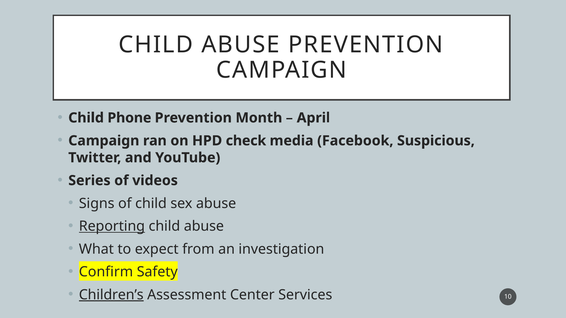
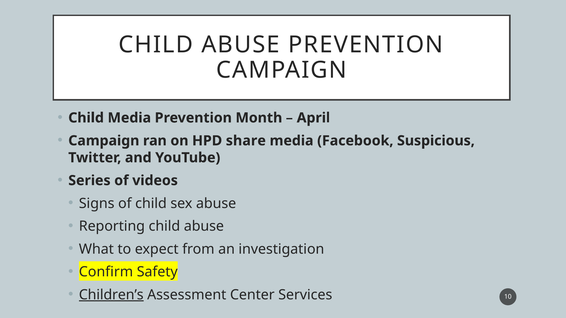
Child Phone: Phone -> Media (129, 118)
check: check -> share (246, 141)
Reporting underline: present -> none (112, 226)
